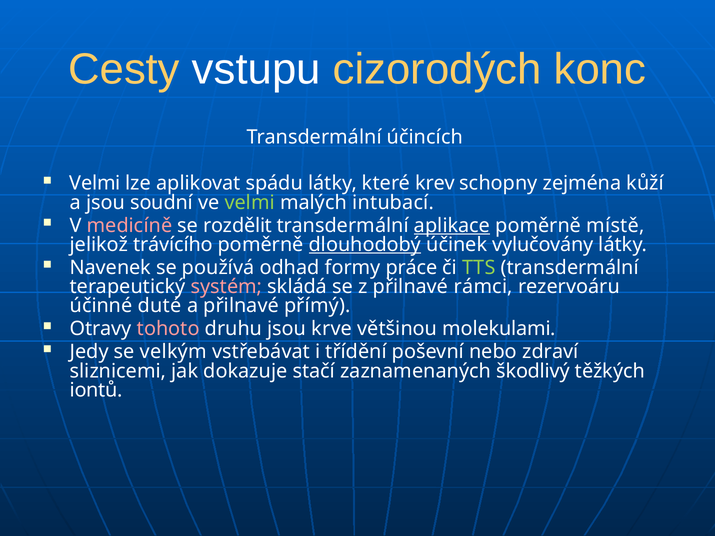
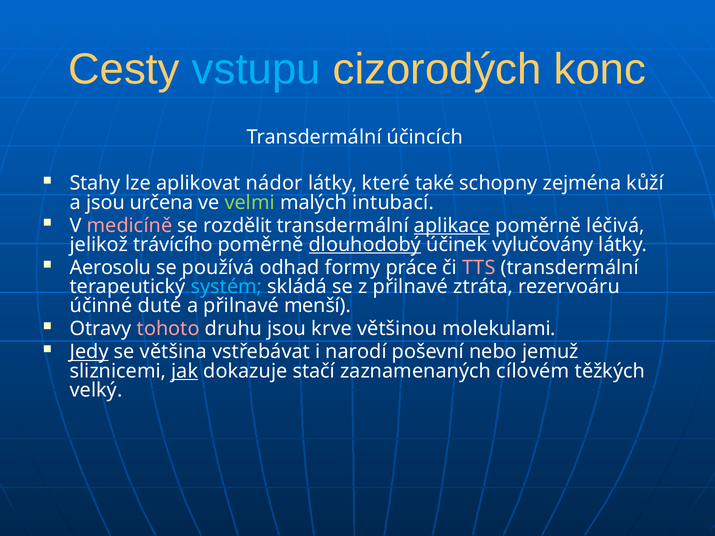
vstupu colour: white -> light blue (256, 69)
Velmi: Velmi -> Stahy (95, 183)
spádu: spádu -> nádor (274, 183)
krev: krev -> také (435, 183)
soudní: soudní -> určena (162, 203)
místě: místě -> léčivá (615, 226)
Navenek: Navenek -> Aerosolu (110, 268)
TTS colour: light green -> pink (479, 268)
systém colour: pink -> light blue (226, 287)
rámci: rámci -> ztráta (483, 287)
přímý: přímý -> menší (317, 306)
Jedy underline: none -> present (89, 352)
velkým: velkým -> většina (173, 352)
třídění: třídění -> narodí (356, 352)
zdraví: zdraví -> jemuž (550, 352)
jak underline: none -> present (185, 371)
škodlivý: škodlivý -> cílovém (533, 371)
iontů: iontů -> velký (96, 390)
